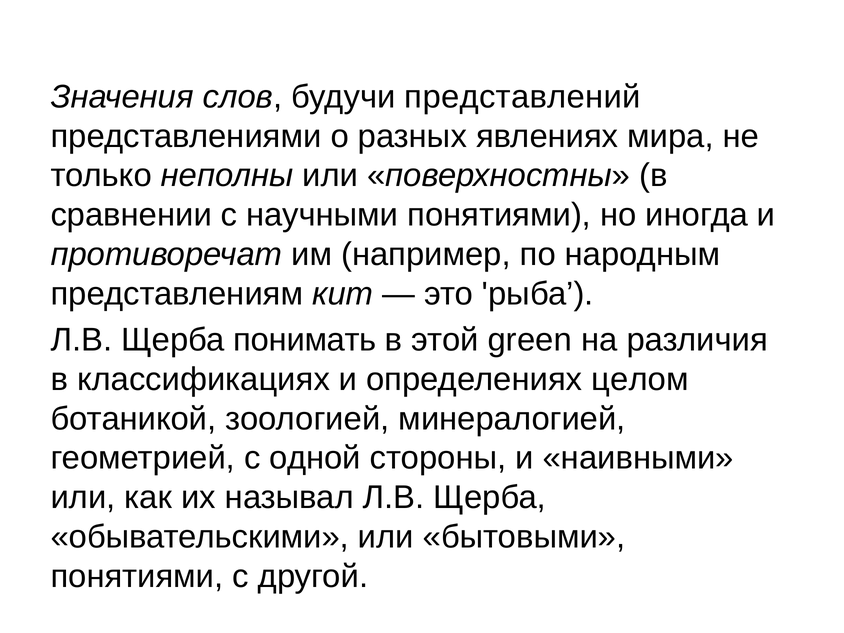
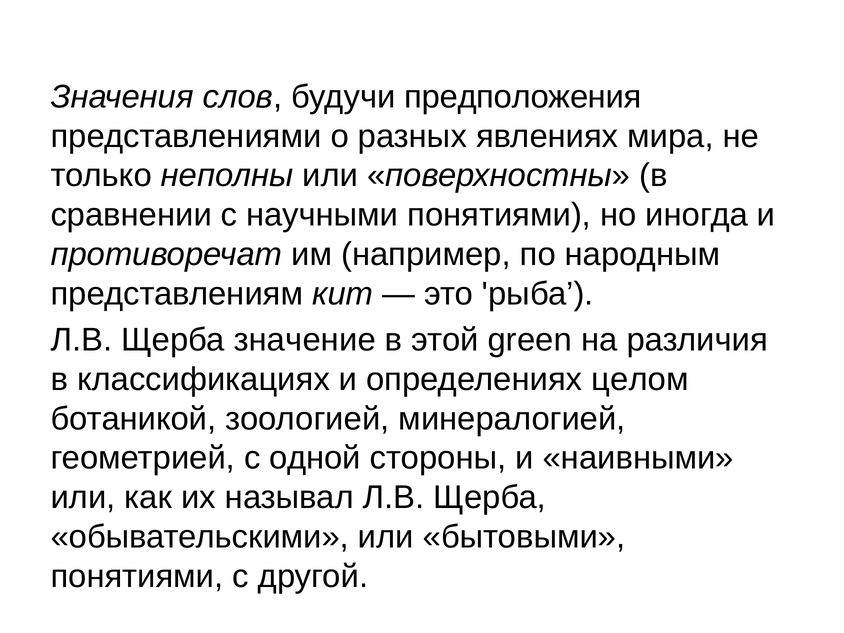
представлений: представлений -> предположения (523, 97)
понимать: понимать -> значение (305, 340)
